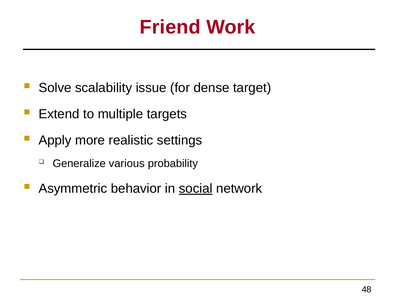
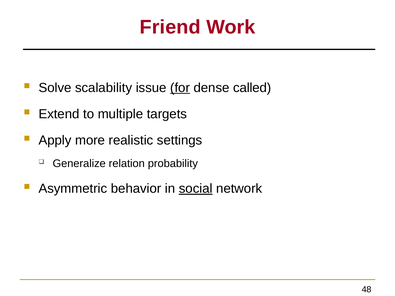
for underline: none -> present (180, 88)
target: target -> called (252, 88)
various: various -> relation (127, 164)
